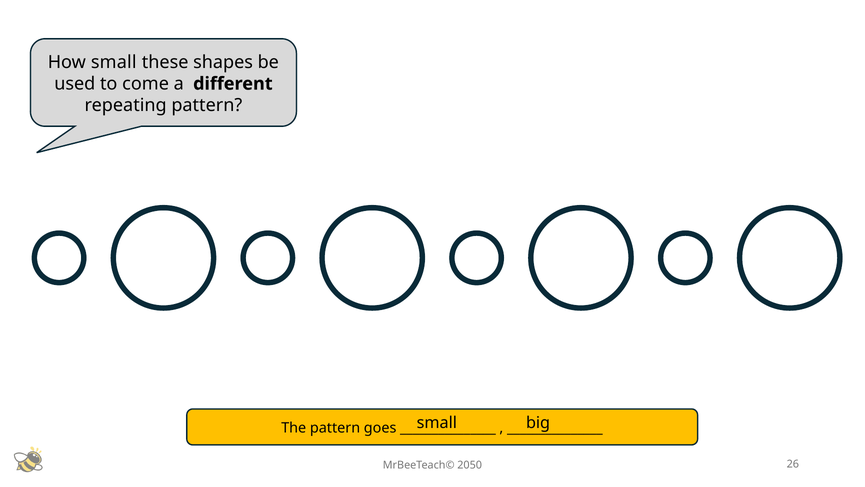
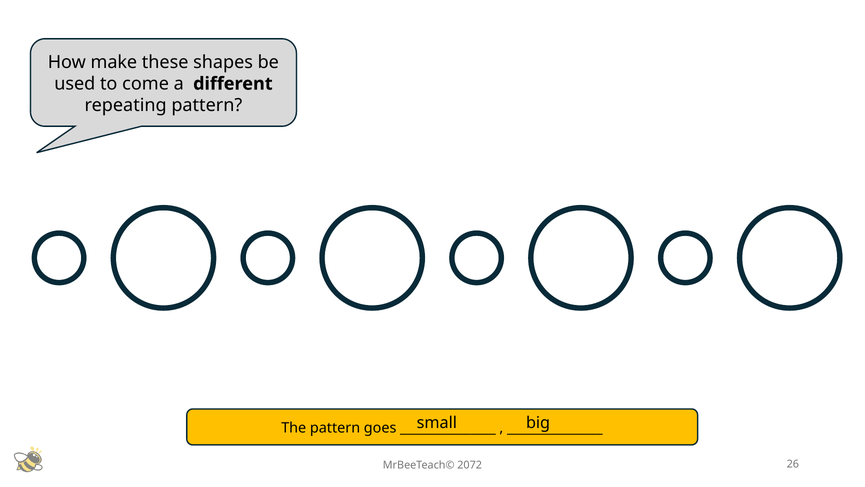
How small: small -> make (114, 62)
2050: 2050 -> 2072 (470, 465)
